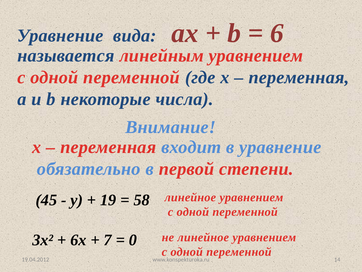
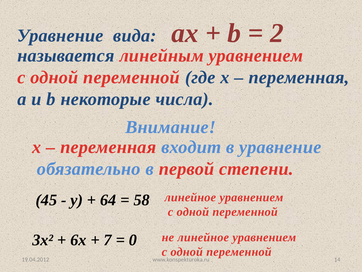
6: 6 -> 2 (277, 33)
19: 19 -> 64 (108, 200)
